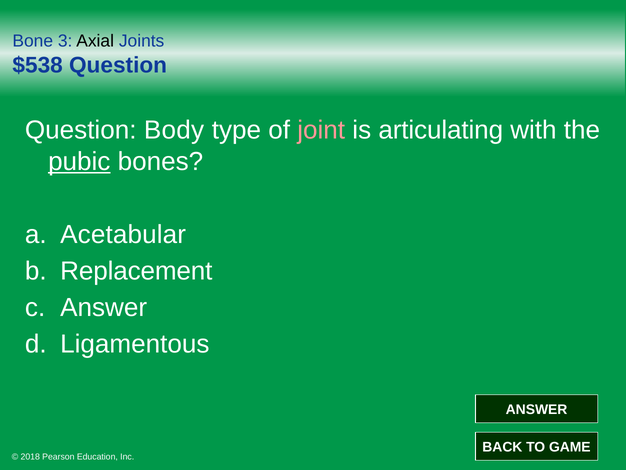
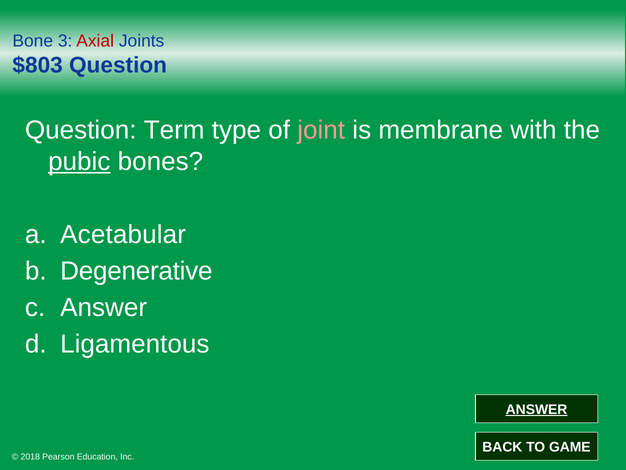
Axial colour: black -> red (95, 41)
$538: $538 -> $803 (38, 65)
Body: Body -> Term (174, 130)
articulating: articulating -> membrane (441, 130)
Replacement: Replacement -> Degenerative (136, 271)
ANSWER underline: none -> present (537, 409)
